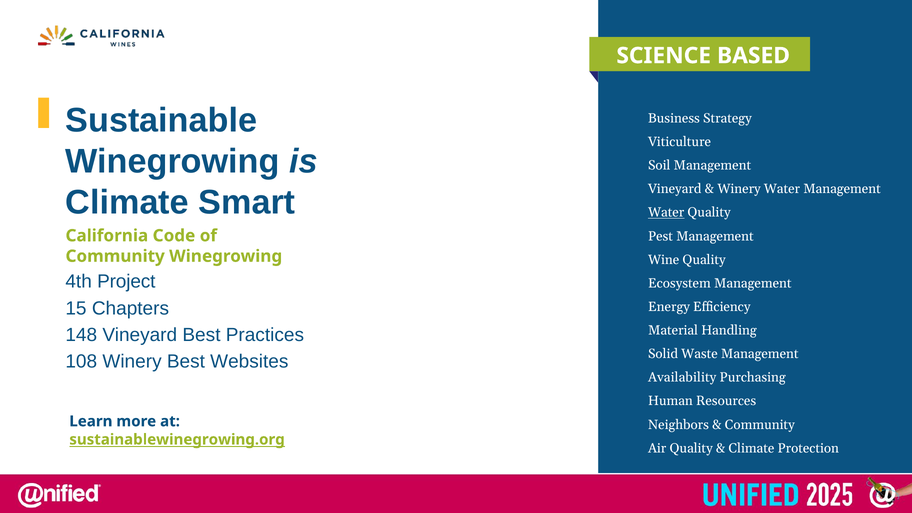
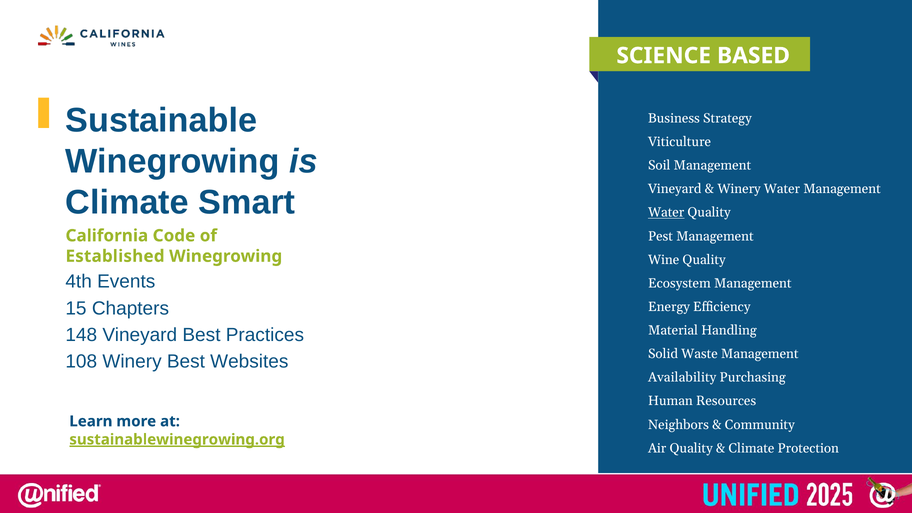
Community: Community -> Established (115, 256)
Project: Project -> Events (126, 282)
sustainablewinegrowing.org underline: none -> present (177, 440)
